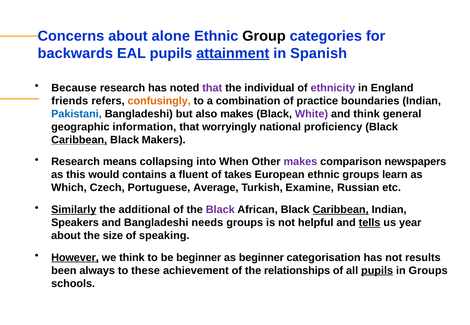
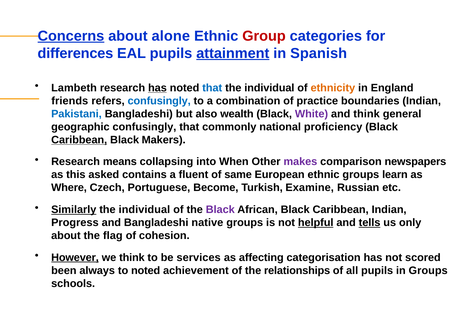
Concerns underline: none -> present (71, 36)
Group colour: black -> red (264, 36)
backwards: backwards -> differences (75, 53)
Because: Because -> Lambeth (74, 88)
has underline: none -> present (157, 88)
that colour: purple -> blue (212, 88)
ethnicity colour: purple -> orange (333, 88)
confusingly colour: orange -> blue (159, 101)
also makes: makes -> wealth (237, 114)
geographic information: information -> confusingly (144, 127)
worryingly: worryingly -> commonly (229, 127)
would: would -> asked (104, 175)
takes: takes -> same (238, 175)
Which: Which -> Where (69, 188)
Average: Average -> Become (216, 188)
additional: additional -> individual (144, 210)
Caribbean underline: present -> none (341, 210)
Speakers: Speakers -> Progress (75, 223)
needs: needs -> native (207, 223)
helpful underline: none -> present (316, 223)
year: year -> only (410, 223)
size: size -> flag (113, 236)
speaking: speaking -> cohesion (164, 236)
be beginner: beginner -> services (199, 258)
as beginner: beginner -> affecting (261, 258)
results: results -> scored (423, 258)
to these: these -> noted (146, 271)
pupils underline: present -> none (377, 271)
